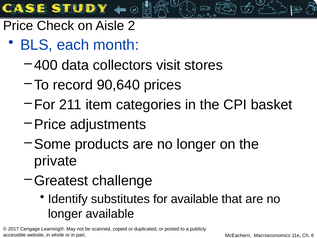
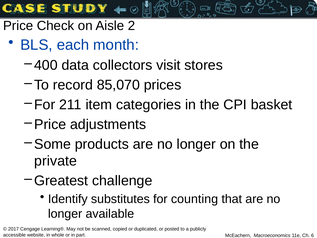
90,640: 90,640 -> 85,070 (118, 85)
for available: available -> counting (194, 199)
